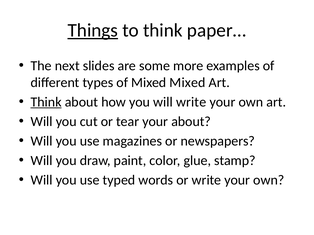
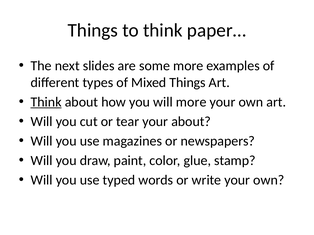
Things underline: present -> none (93, 30)
Mixed Mixed: Mixed -> Things (188, 83)
will write: write -> more (191, 102)
